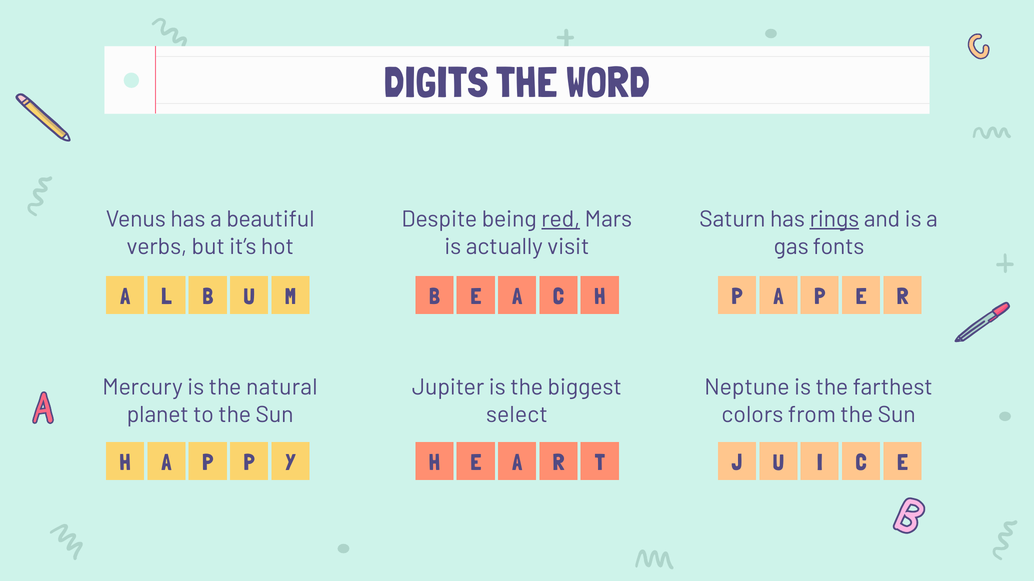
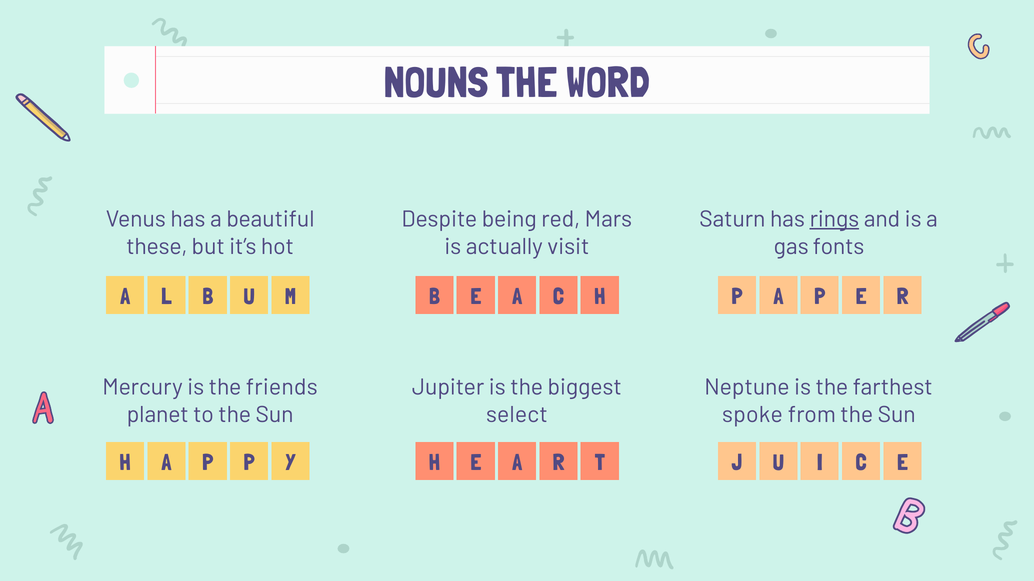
DIGITS: DIGITS -> NOUNS (436, 83)
red underline: present -> none (561, 219)
verbs: verbs -> these (157, 247)
natural: natural -> friends (282, 387)
colors: colors -> spoke (752, 415)
